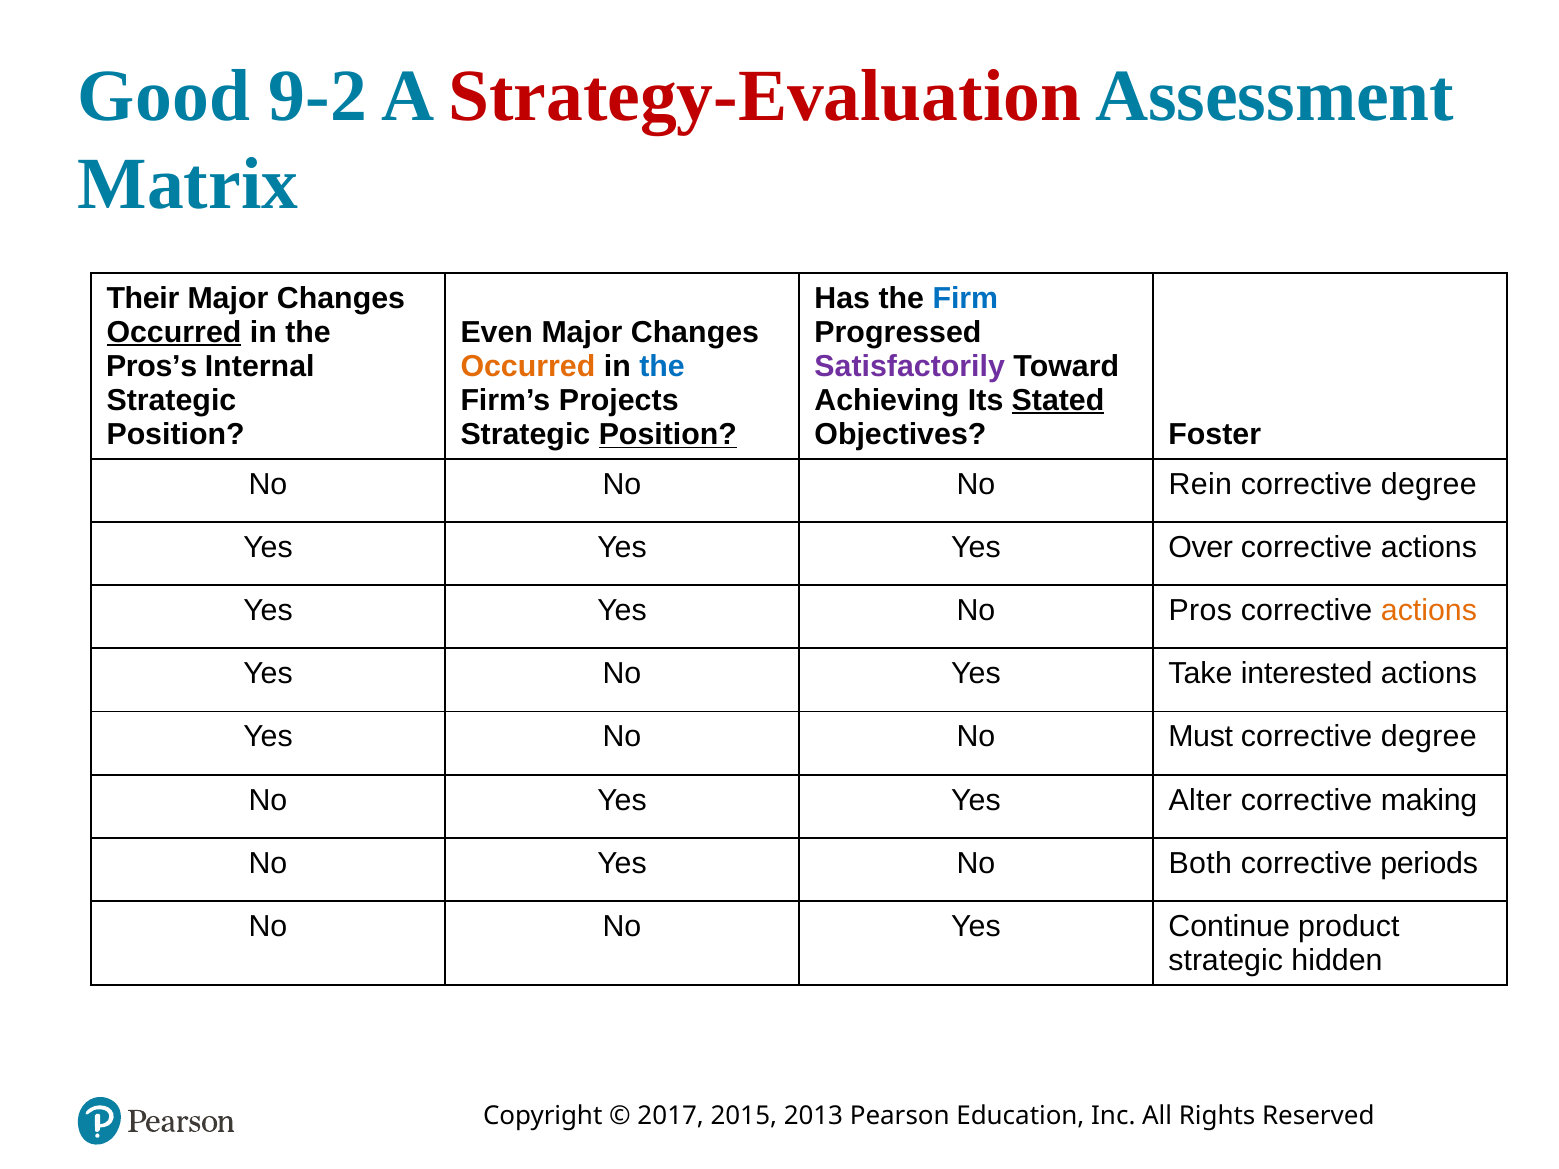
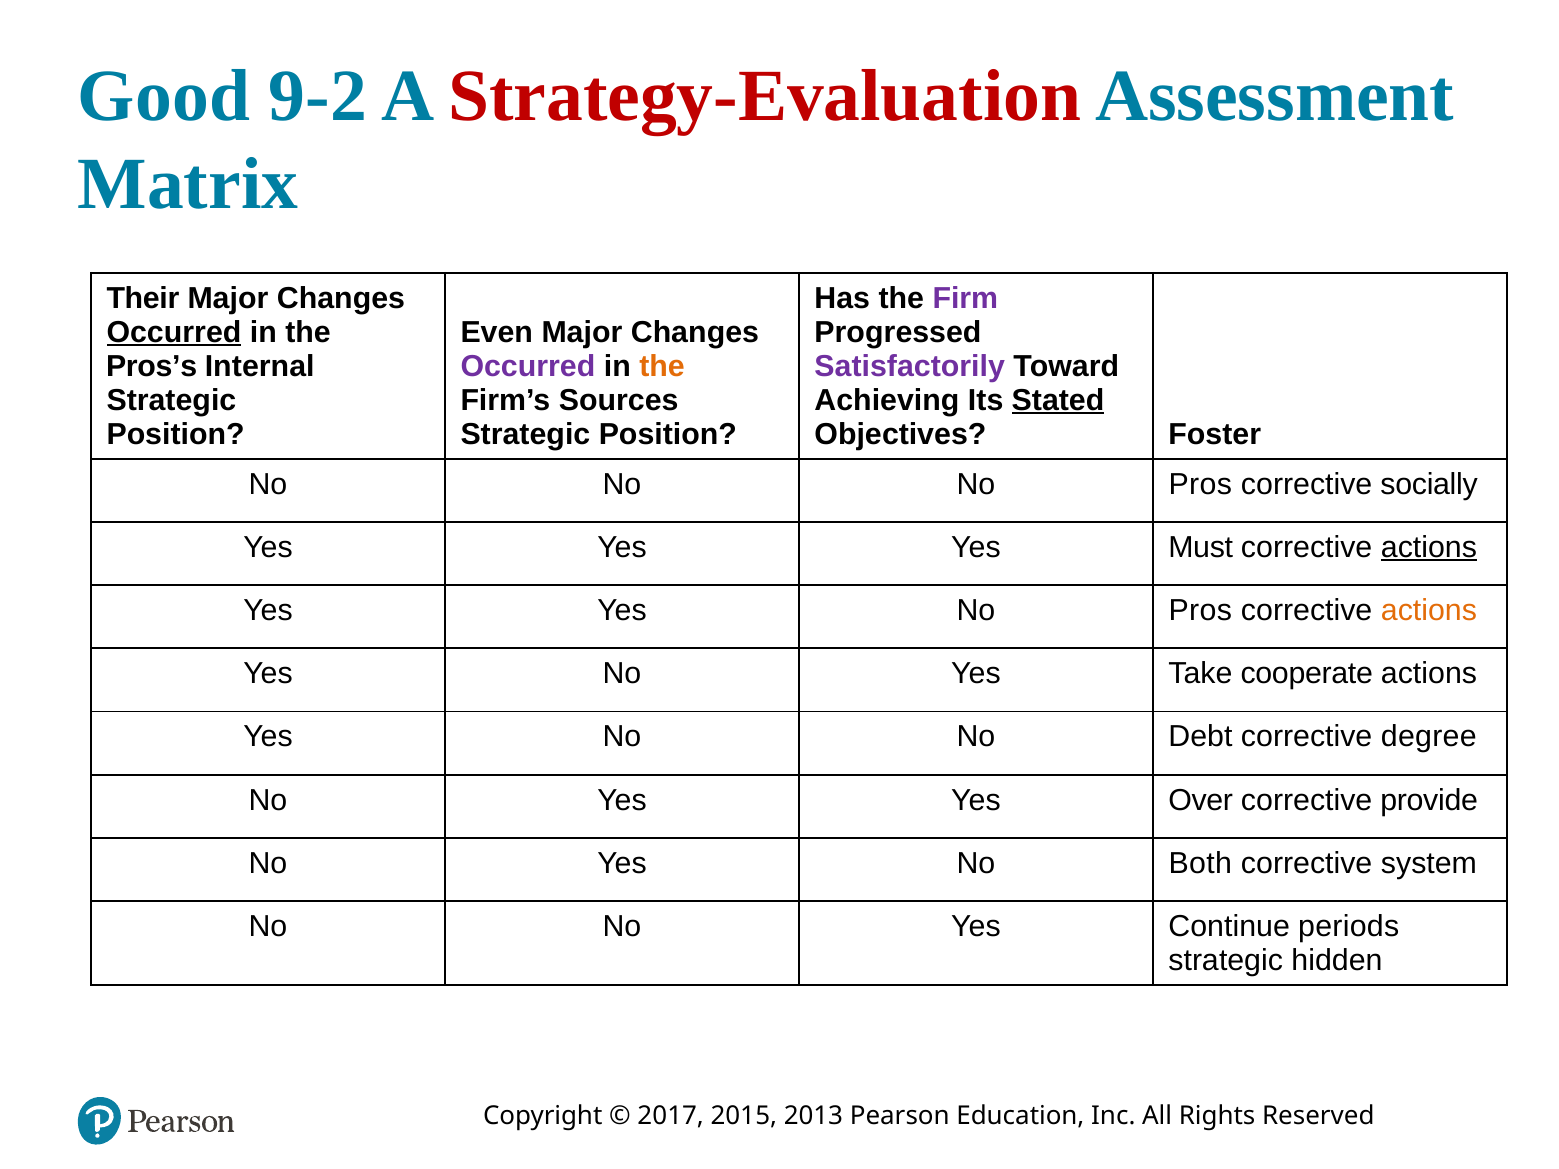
Firm colour: blue -> purple (965, 298)
Occurred colour: orange -> purple (528, 366)
the colour: blue -> orange (662, 366)
Projects: Projects -> Sources (619, 400)
Position underline: present -> none (668, 434)
No No Rein: Rein -> Pros (1200, 484)
degree: degree -> socially (1429, 484)
Over: Over -> Must (1201, 547)
actions underline: none -> present (1429, 547)
interested: interested -> cooperate (1307, 674)
Must: Must -> Debt (1200, 737)
Alter: Alter -> Over (1201, 800)
making: making -> provide (1429, 800)
periods: periods -> system (1429, 863)
product: product -> periods (1349, 927)
